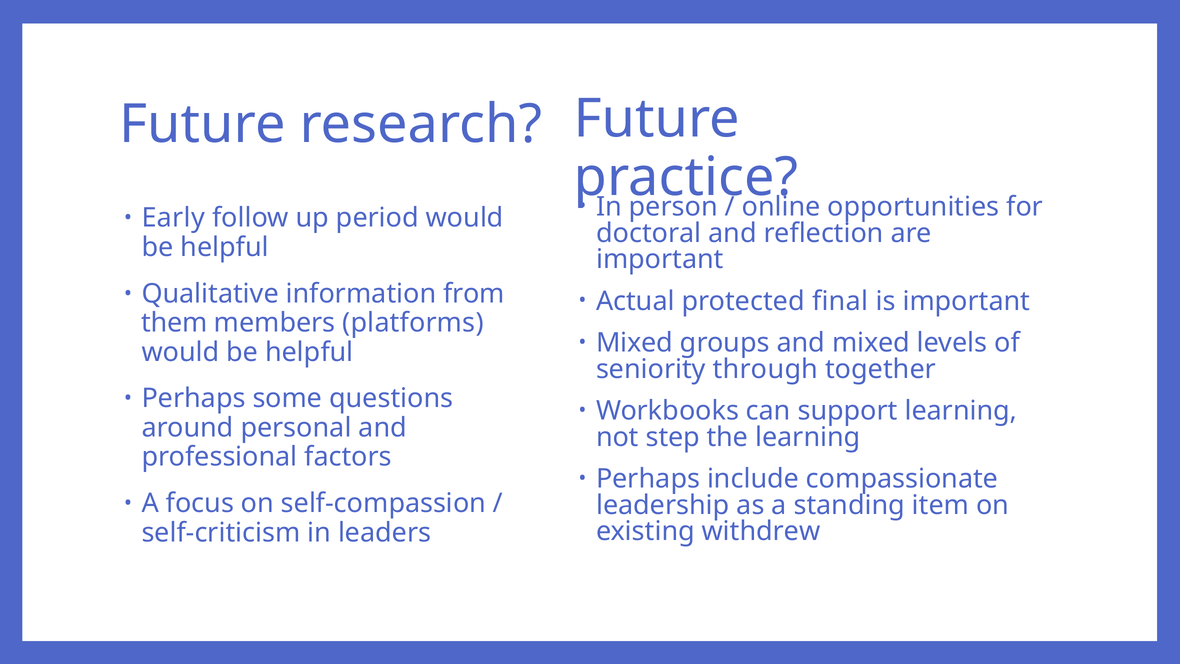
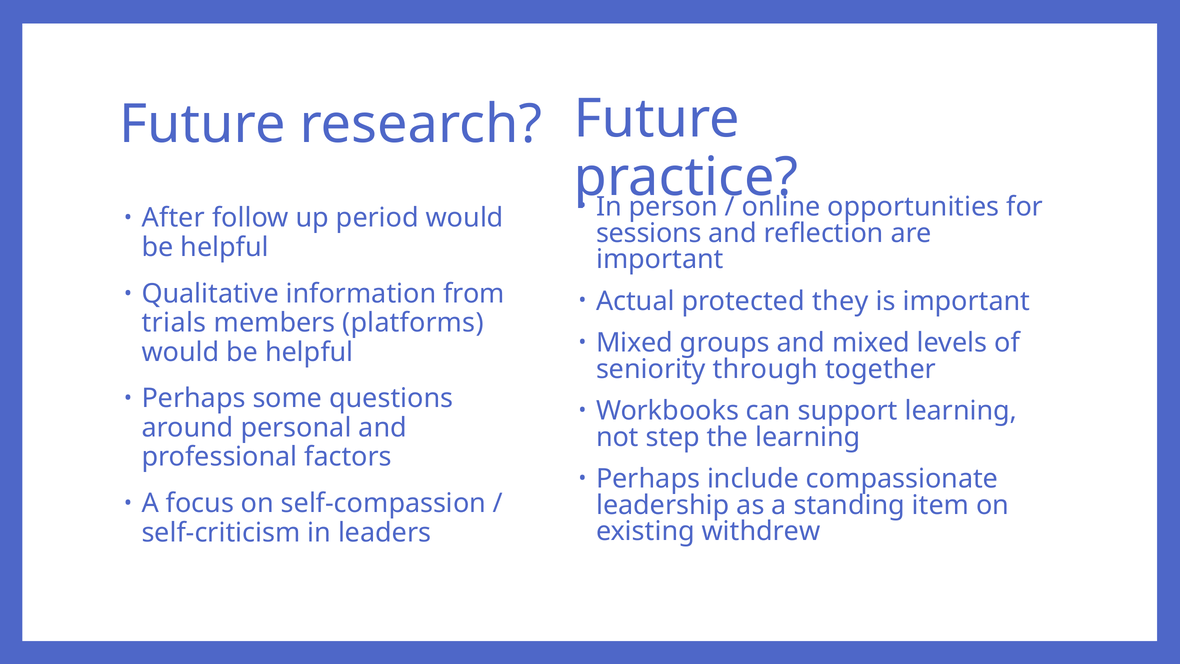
Early: Early -> After (173, 218)
doctoral: doctoral -> sessions (649, 233)
final: final -> they (840, 301)
them: them -> trials (174, 323)
